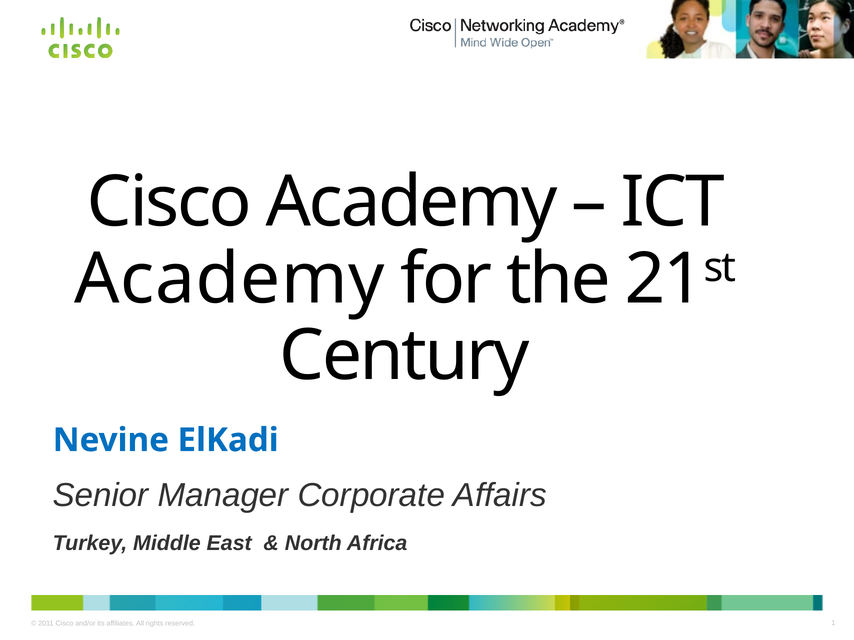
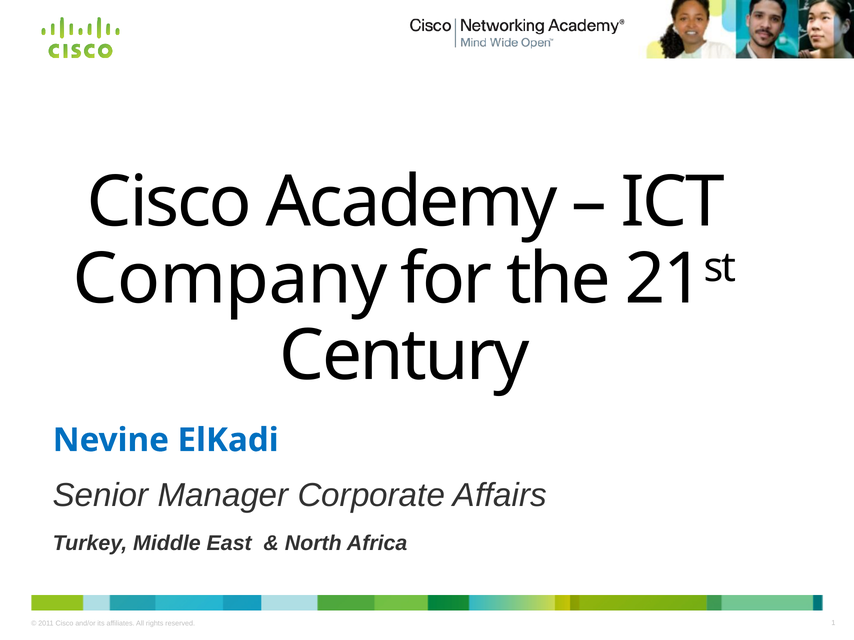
Academy: Academy -> Company (230, 279)
